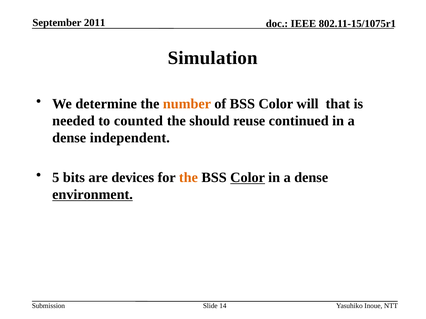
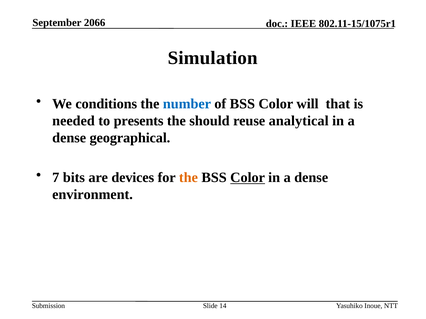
2011: 2011 -> 2066 (95, 23)
determine: determine -> conditions (106, 104)
number colour: orange -> blue (187, 104)
counted: counted -> presents (139, 121)
continued: continued -> analytical (299, 121)
independent: independent -> geographical (130, 138)
5: 5 -> 7 (56, 178)
environment underline: present -> none (93, 195)
